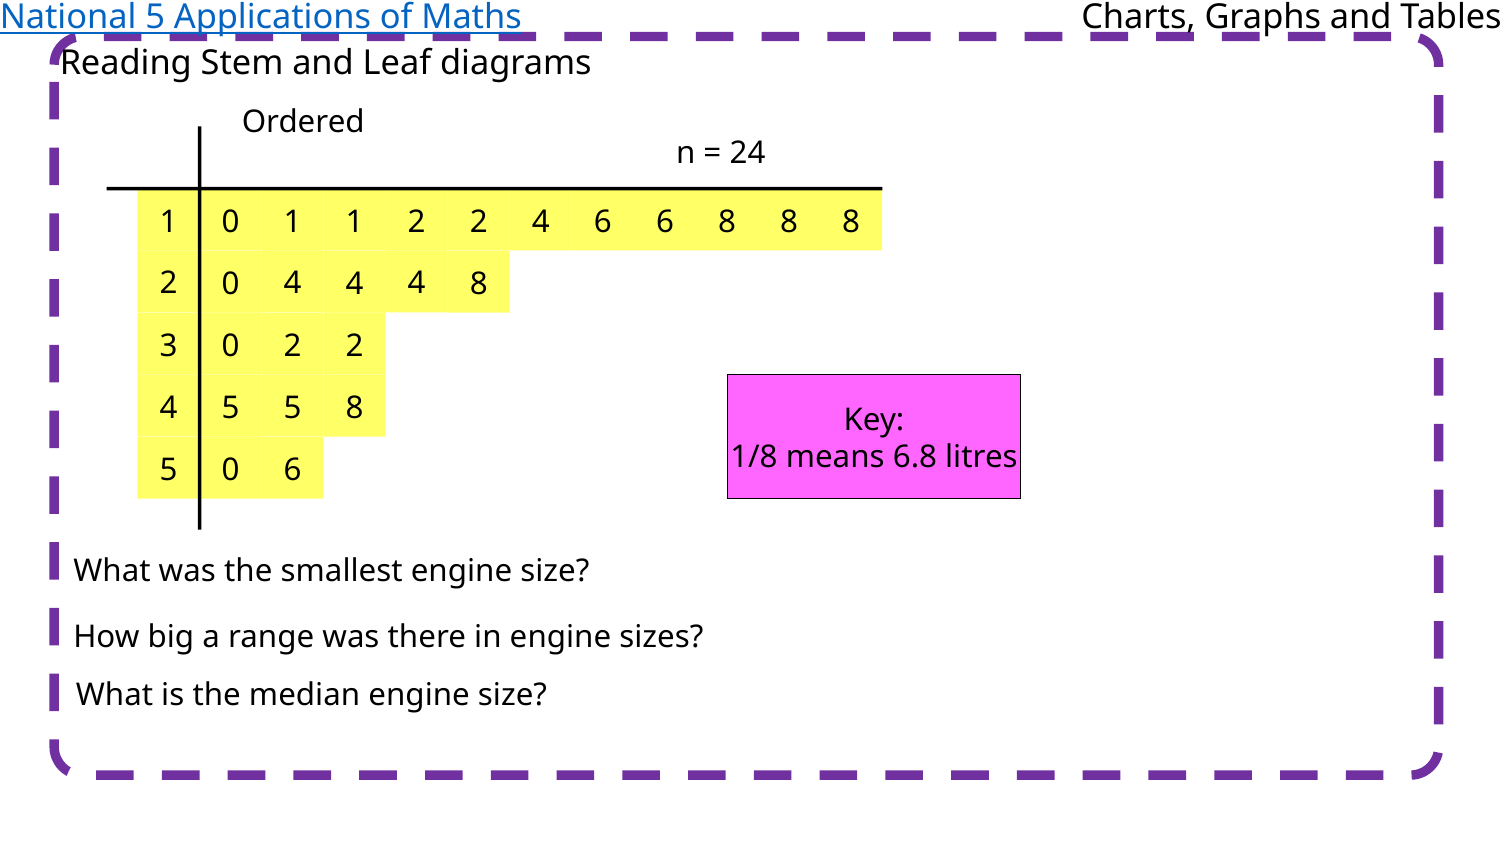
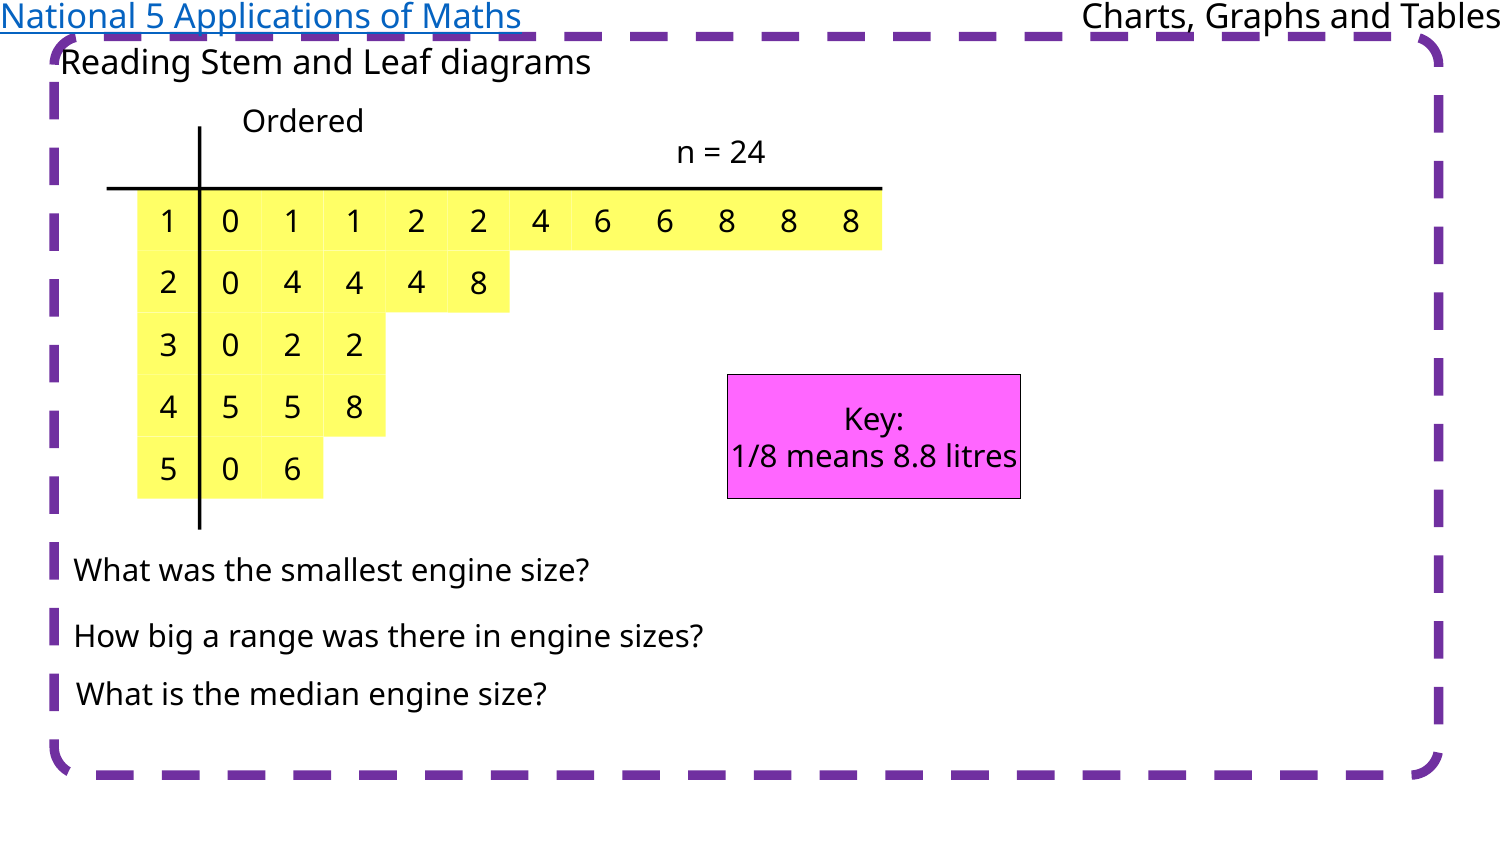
6.8: 6.8 -> 8.8 (915, 458)
